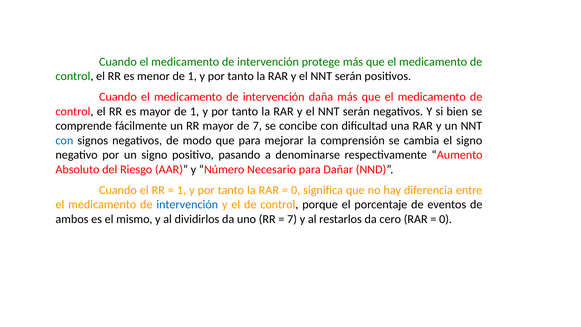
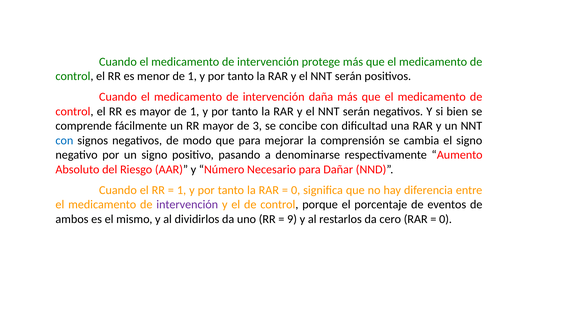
de 7: 7 -> 3 (257, 126)
intervención colour: blue -> purple (187, 205)
7: 7 -> 9 (292, 219)
